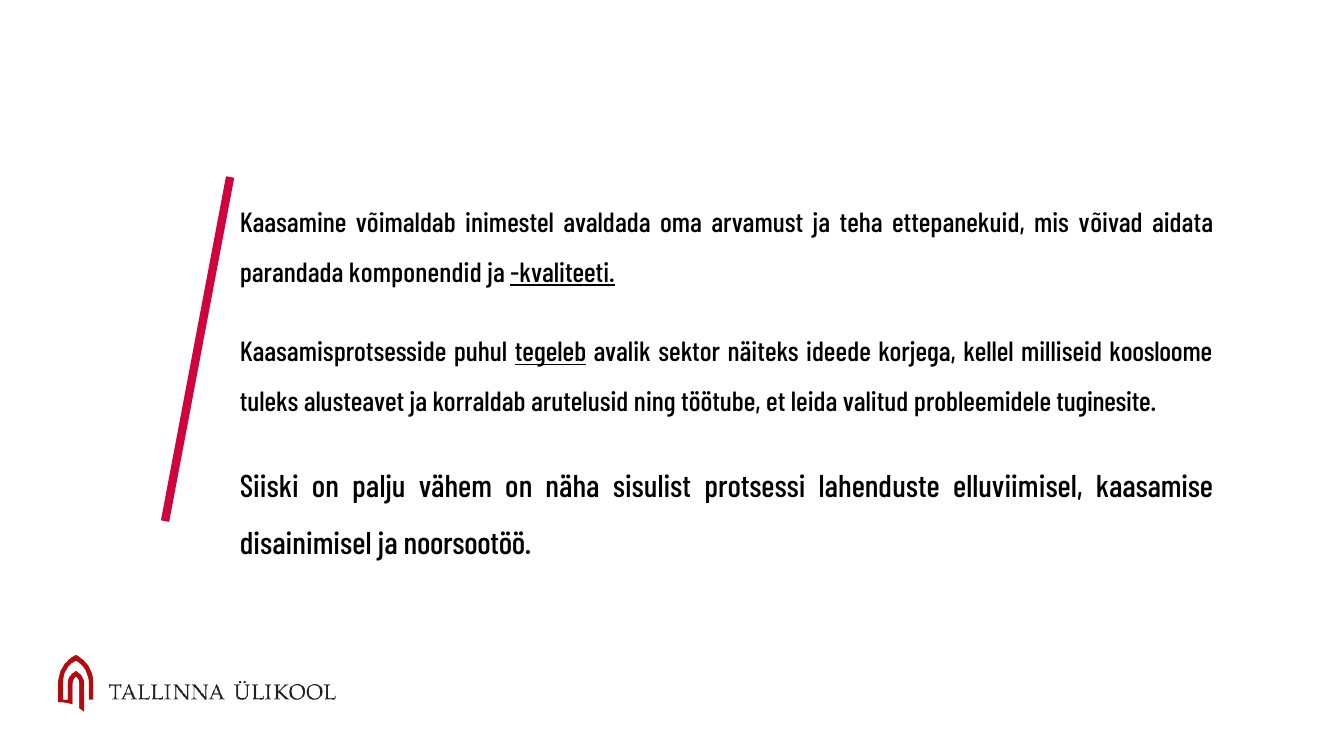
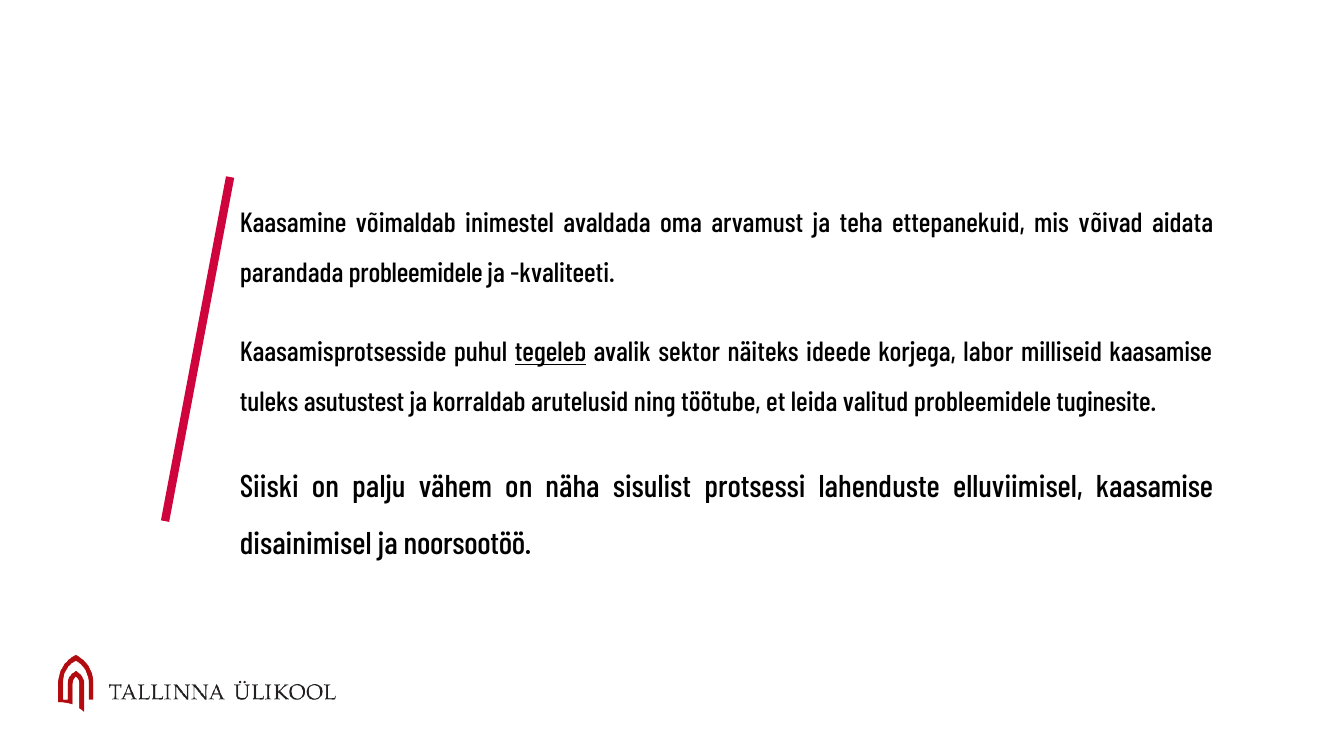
parandada komponendid: komponendid -> probleemidele (416, 273)
kvaliteeti underline: present -> none (563, 273)
kellel: kellel -> labor (988, 353)
milliseid koosloome: koosloome -> kaasamise (1161, 353)
alusteavet: alusteavet -> asutustest (354, 403)
